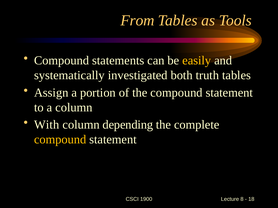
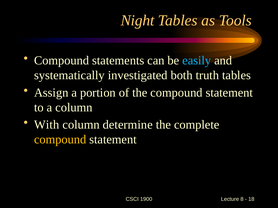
From: From -> Night (137, 21)
easily colour: yellow -> light blue (197, 61)
depending: depending -> determine (128, 125)
